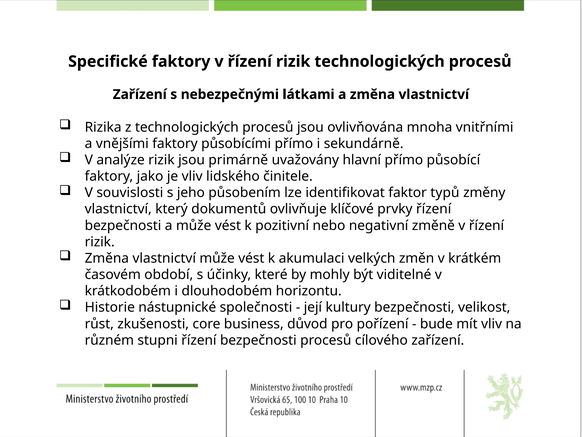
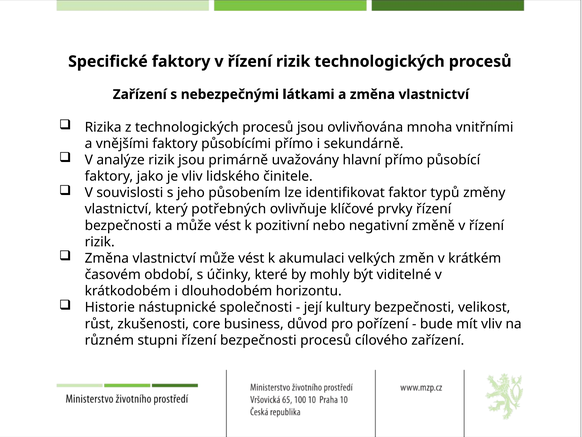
dokumentů: dokumentů -> potřebných (229, 209)
